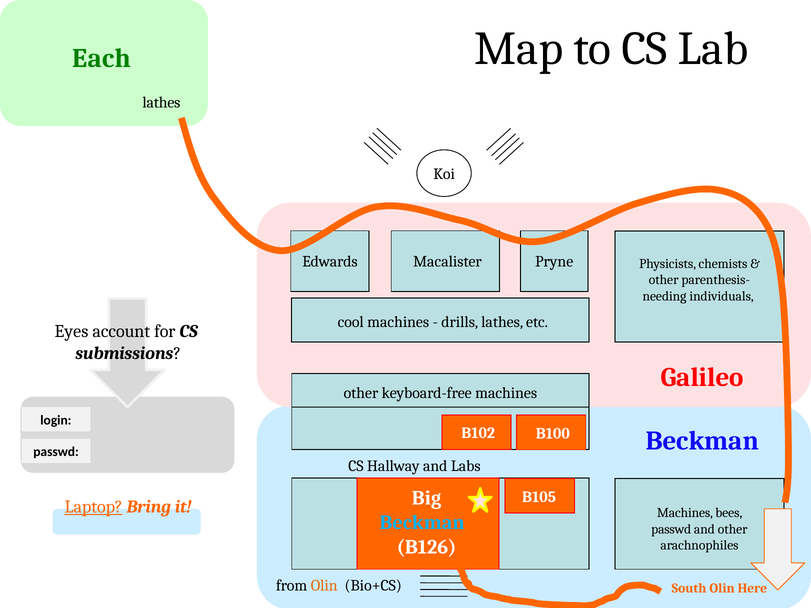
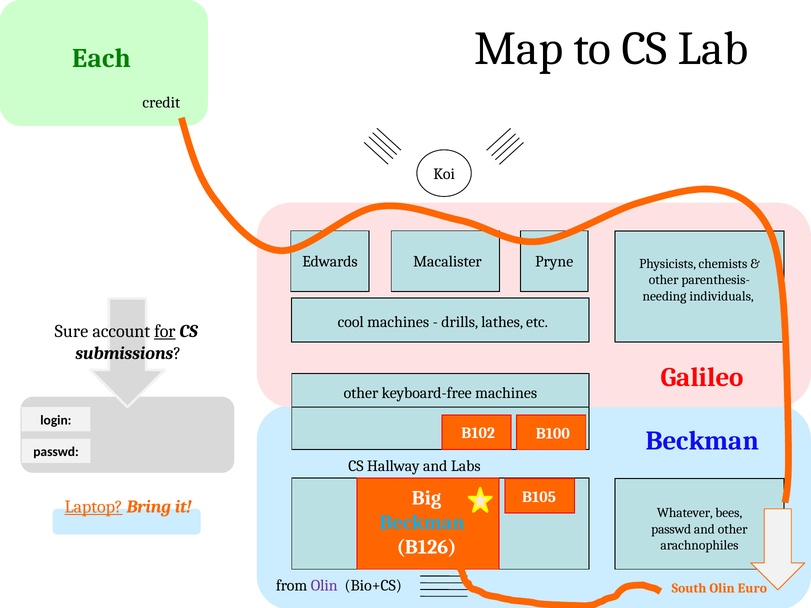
lathes: lathes -> credit (161, 102)
Eyes: Eyes -> Sure (71, 331)
for underline: none -> present (165, 331)
Machines: Machines -> Whatever (685, 513)
Olin colour: orange -> purple (324, 586)
Here: Here -> Euro (752, 588)
